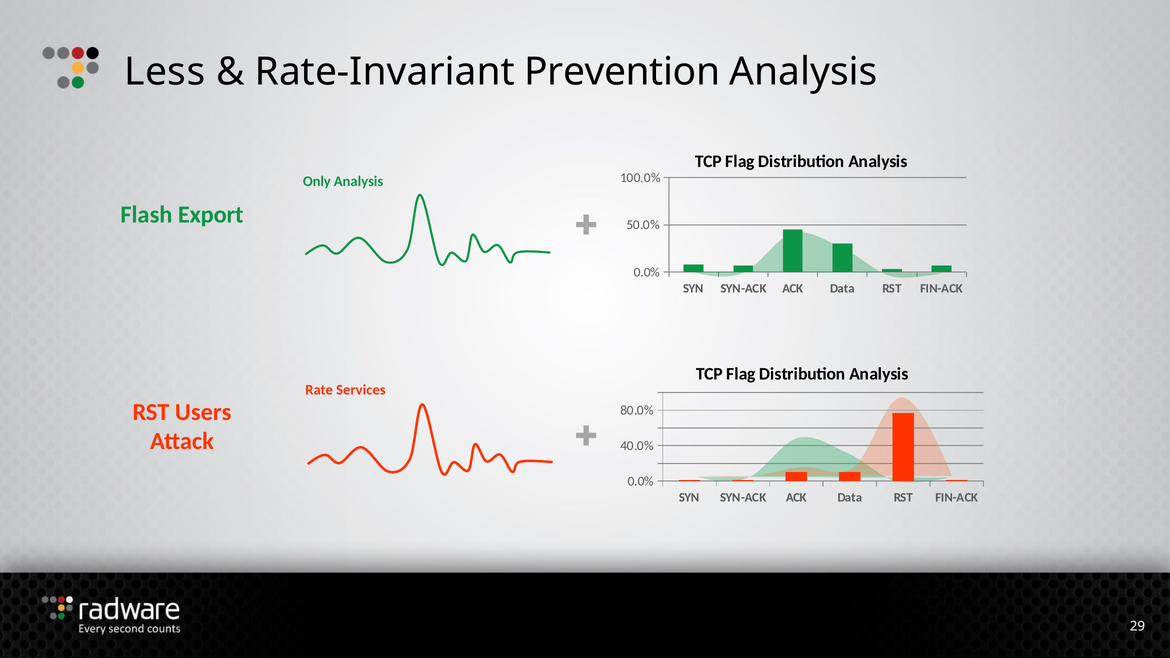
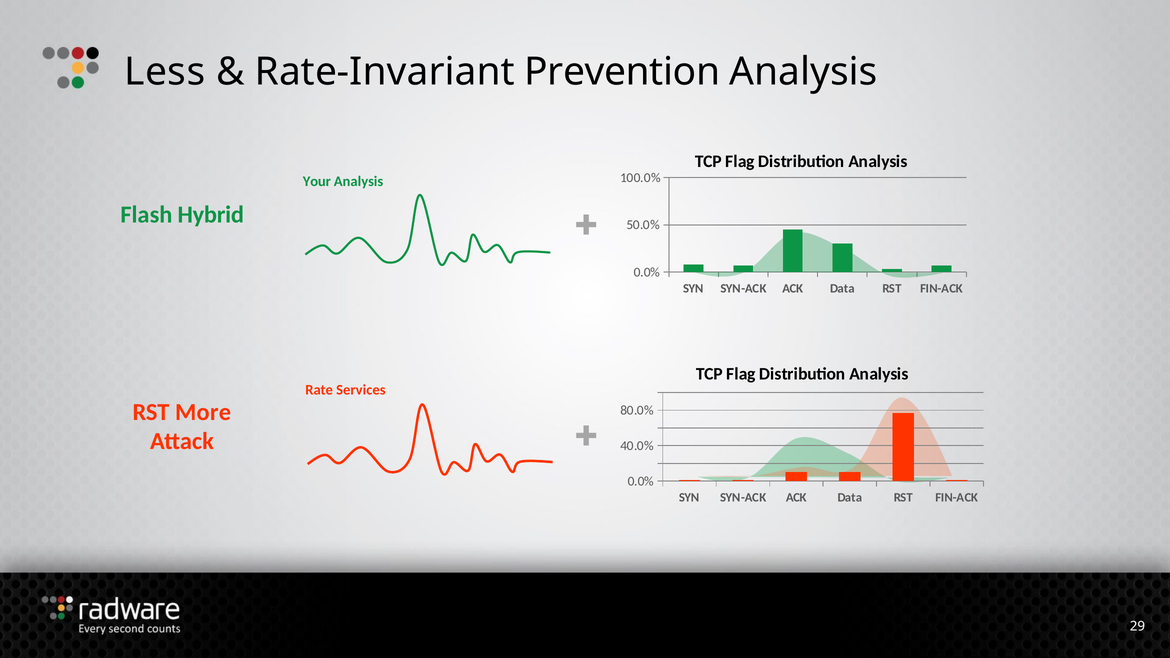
Only: Only -> Your (317, 181)
Export: Export -> Hybrid (211, 215)
Users: Users -> More (203, 412)
